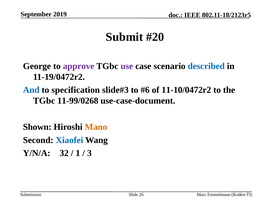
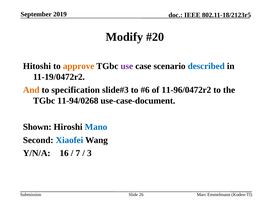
Submit: Submit -> Modify (124, 37)
George: George -> Hitoshi (37, 66)
approve colour: purple -> orange (79, 66)
And colour: blue -> orange (31, 90)
11-10/0472r2: 11-10/0472r2 -> 11-96/0472r2 (186, 90)
11-99/0268: 11-99/0268 -> 11-94/0268 (78, 101)
Mano colour: orange -> blue (96, 127)
32: 32 -> 16 (64, 153)
1: 1 -> 7 (78, 153)
